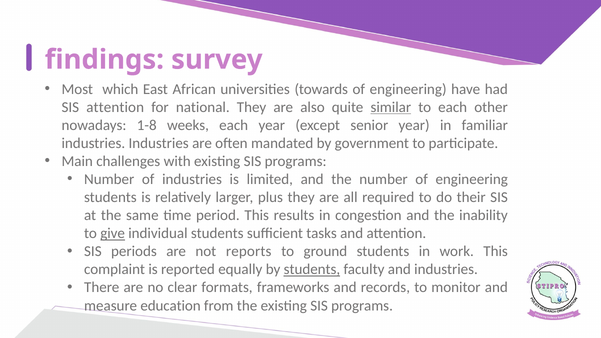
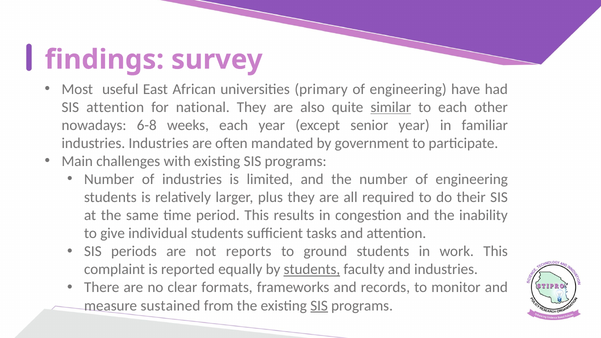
which: which -> useful (120, 89)
towards: towards -> primary (321, 89)
1-8: 1-8 -> 6-8 (147, 125)
give underline: present -> none (113, 233)
education: education -> sustained (170, 306)
SIS underline: none -> present (319, 306)
